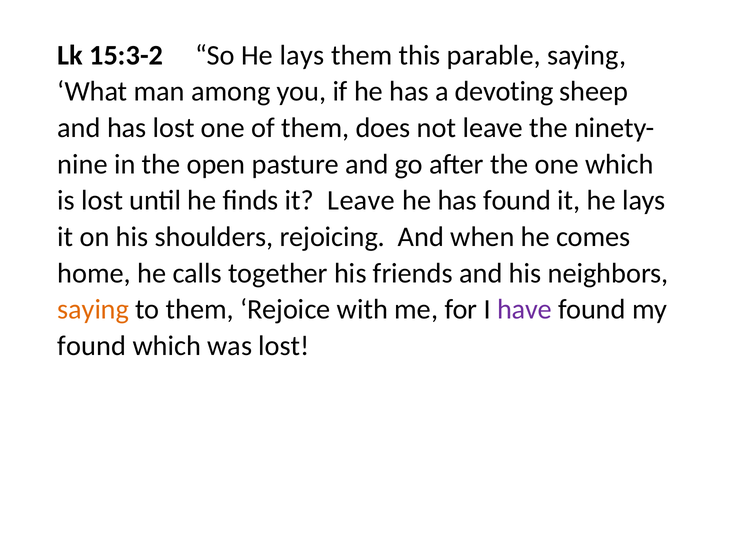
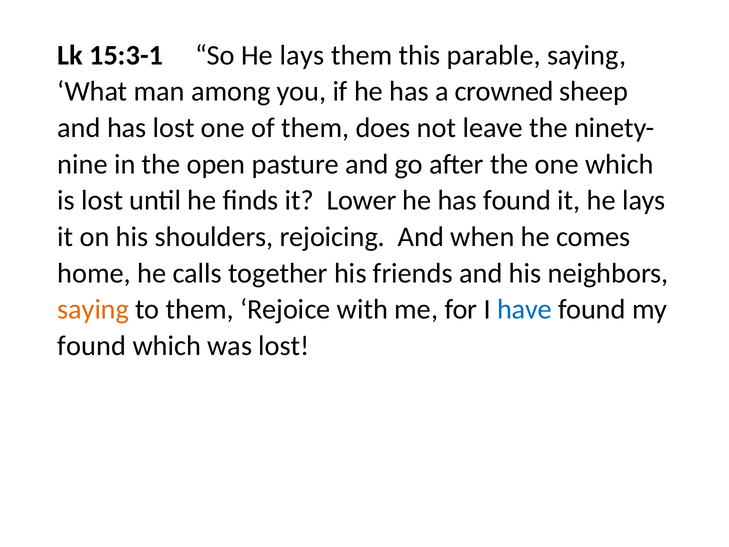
15:3-2: 15:3-2 -> 15:3-1 (126, 55)
devoting: devoting -> crowned (504, 91)
it Leave: Leave -> Lower (361, 200)
have colour: purple -> blue (525, 309)
